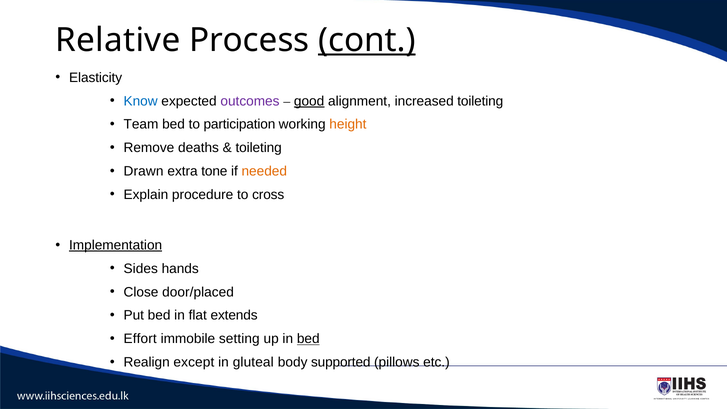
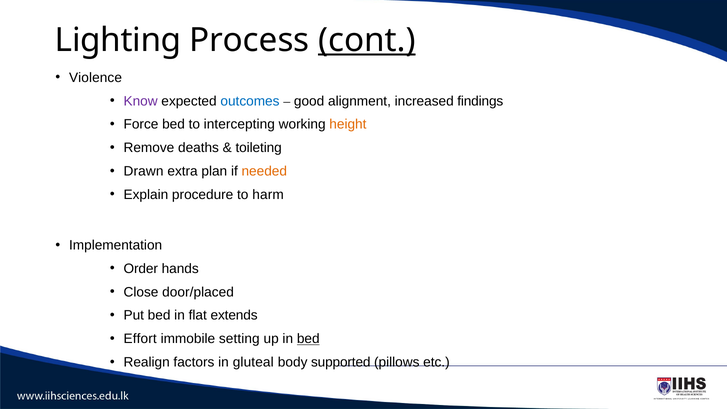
Relative: Relative -> Lighting (118, 40)
Elasticity: Elasticity -> Violence (96, 78)
Know colour: blue -> purple (141, 101)
outcomes colour: purple -> blue (250, 101)
good underline: present -> none (309, 101)
increased toileting: toileting -> findings (480, 101)
Team: Team -> Force (141, 124)
participation: participation -> intercepting (239, 124)
tone: tone -> plan (214, 171)
cross: cross -> harm (268, 195)
Implementation underline: present -> none (116, 245)
Sides: Sides -> Order (141, 269)
except: except -> factors (194, 362)
